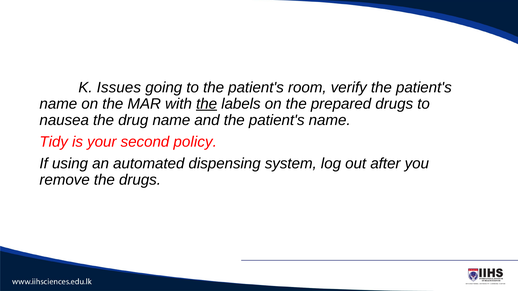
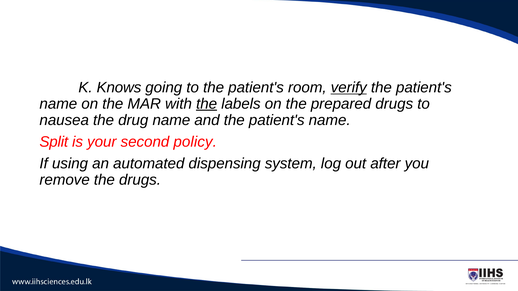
Issues: Issues -> Knows (119, 88)
verify underline: none -> present (349, 88)
Tidy: Tidy -> Split (54, 142)
